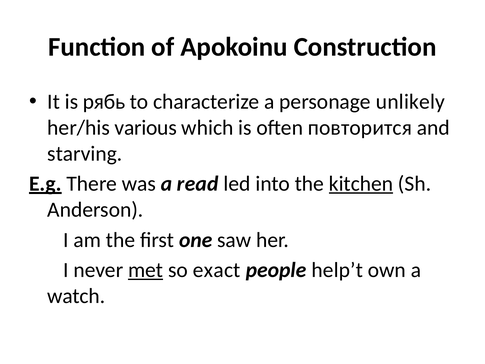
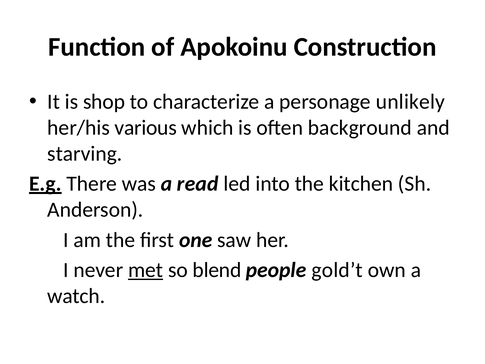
рябь: рябь -> shop (104, 102)
повторится: повторится -> background (360, 128)
kitchen underline: present -> none (361, 184)
exact: exact -> blend (217, 270)
help’t: help’t -> gold’t (337, 270)
